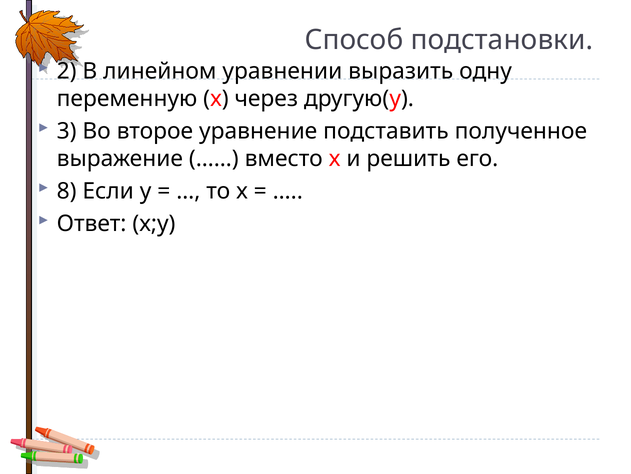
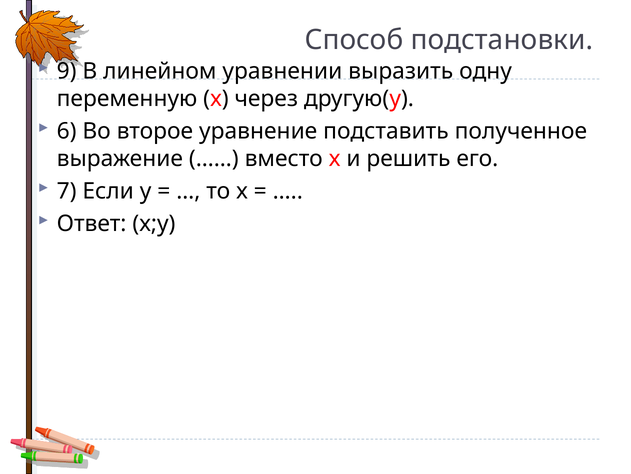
2: 2 -> 9 (67, 71)
3: 3 -> 6 (67, 131)
8: 8 -> 7 (67, 191)
